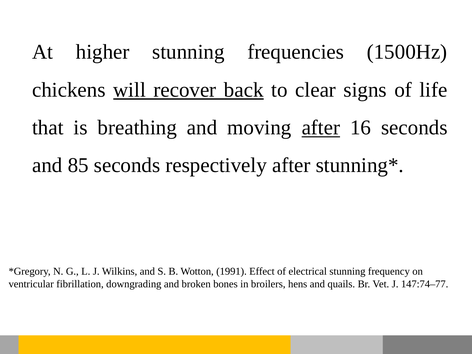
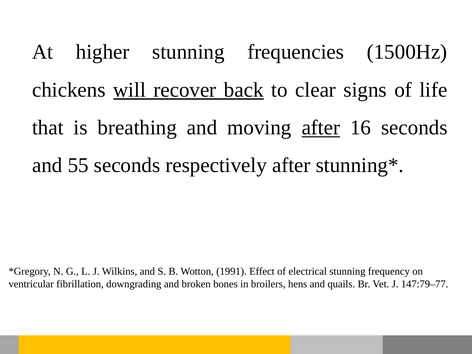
85: 85 -> 55 (78, 165)
147:74–77: 147:74–77 -> 147:79–77 (425, 284)
